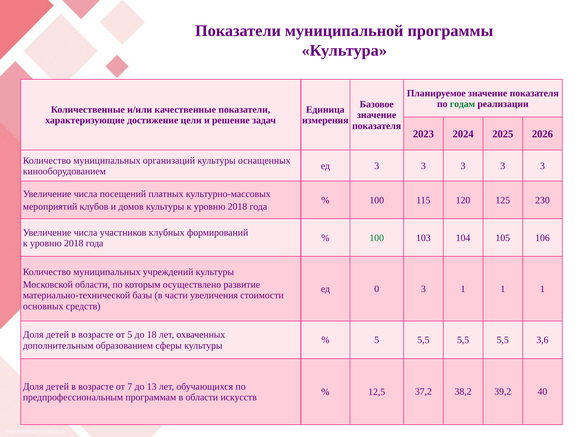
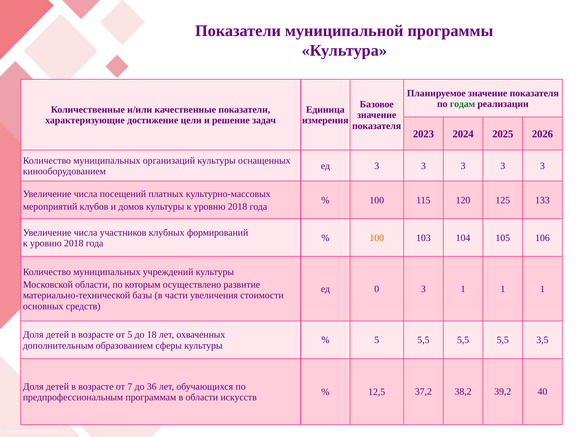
230: 230 -> 133 (542, 200)
100 colour: green -> orange (377, 238)
3,6: 3,6 -> 3,5 (542, 340)
13: 13 -> 36 (152, 387)
